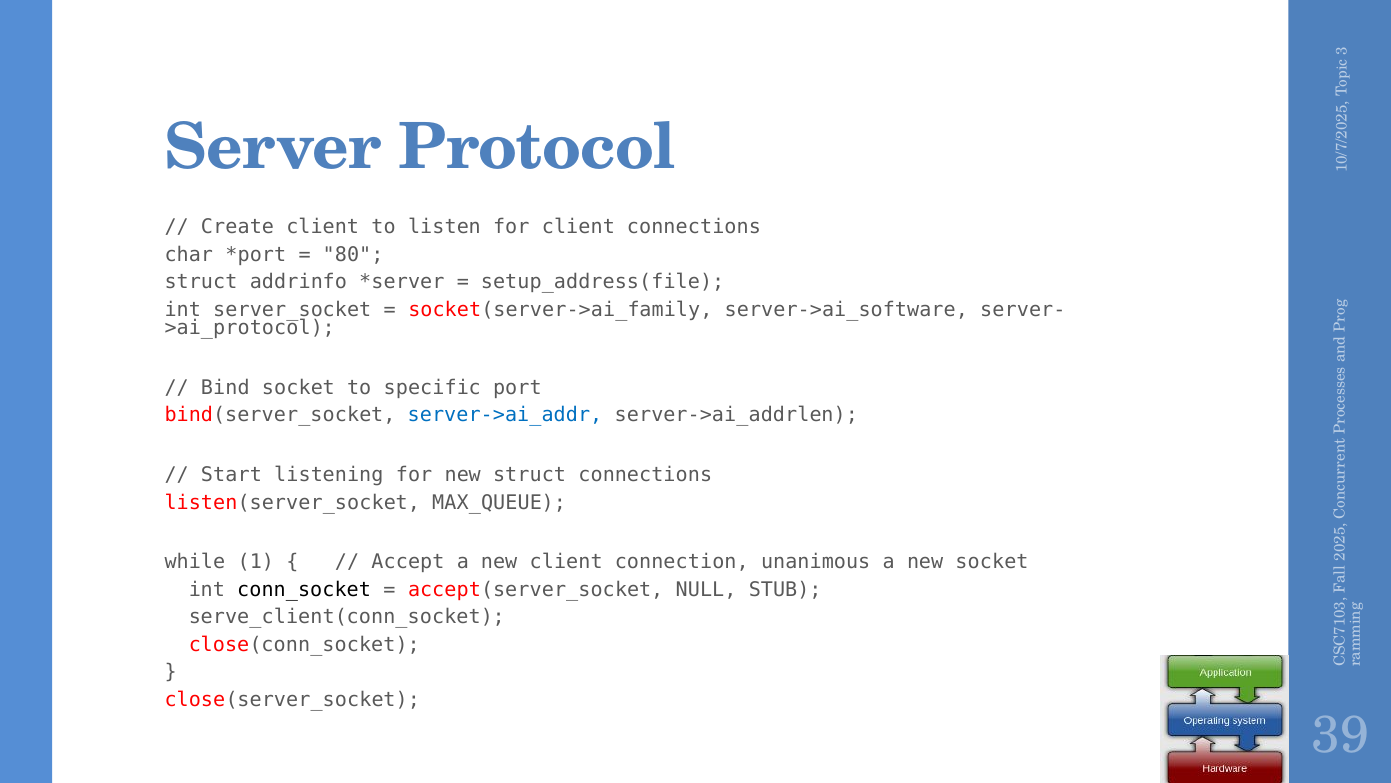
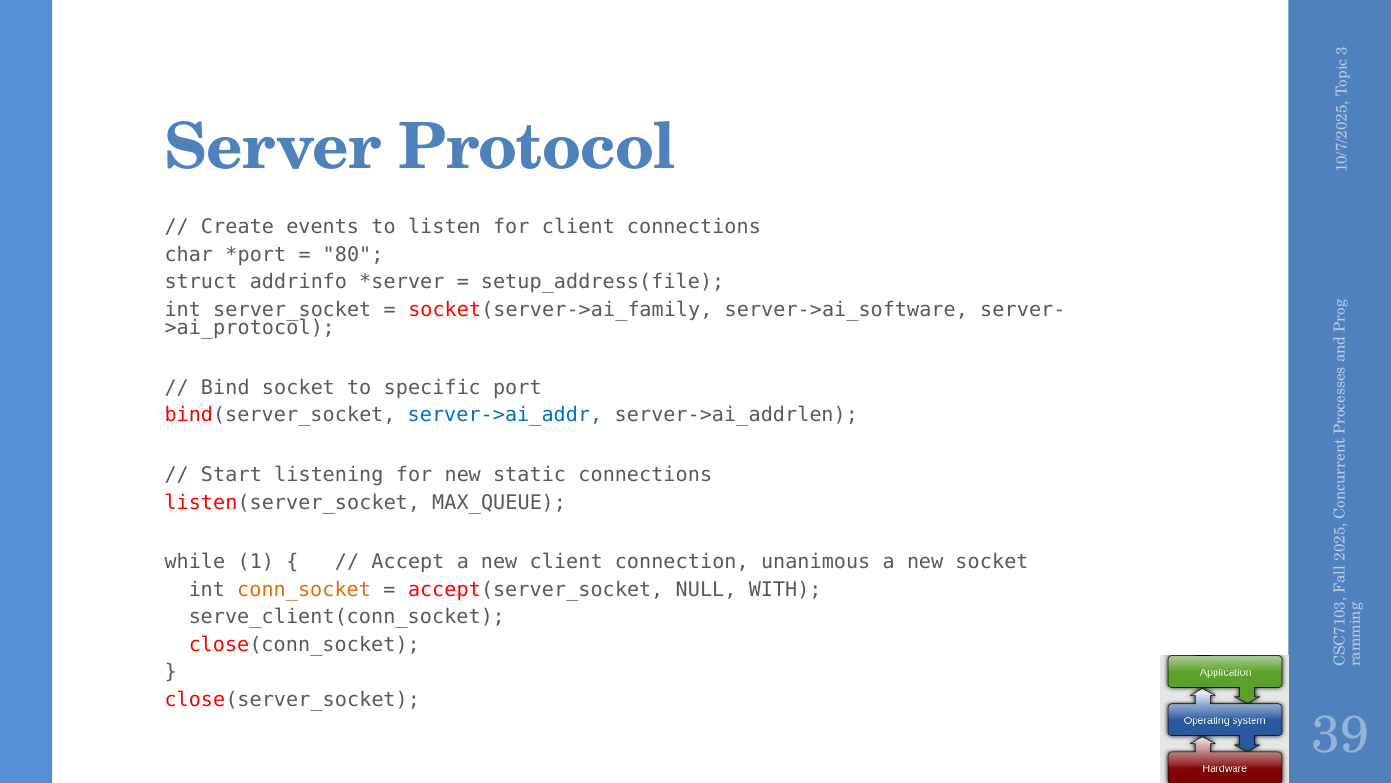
Create client: client -> events (323, 227)
new struct: struct -> static (530, 475)
conn_socket colour: black -> orange (304, 589)
STUB: STUB -> WITH (785, 589)
